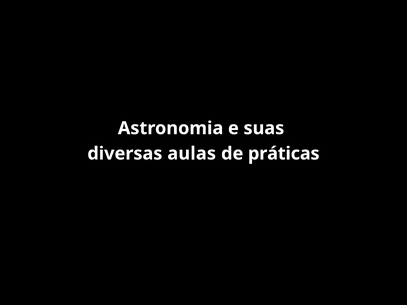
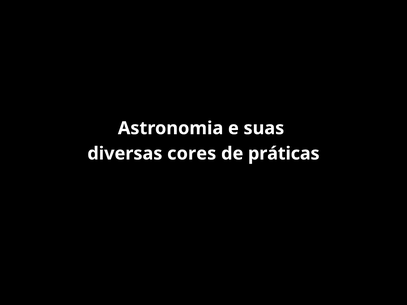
aulas: aulas -> cores (192, 154)
